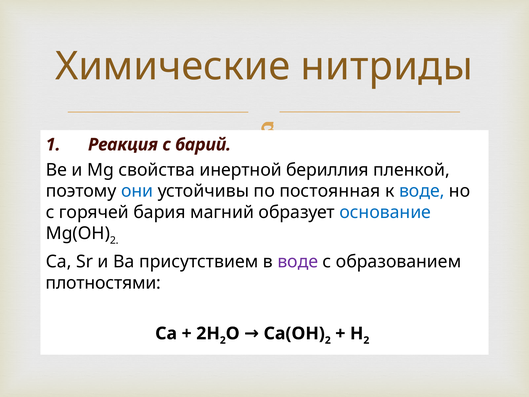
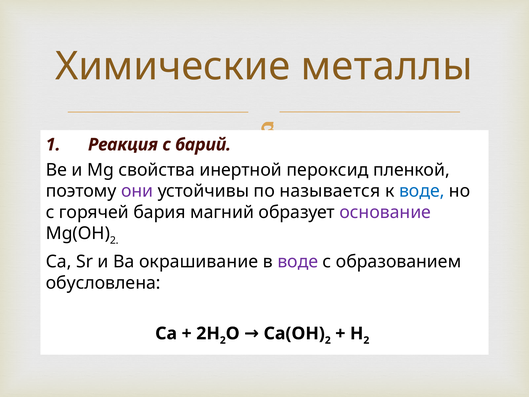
нитриды: нитриды -> металлы (387, 66)
бериллия: бериллия -> пероксид (327, 170)
они colour: blue -> purple (137, 191)
постоянная: постоянная -> называется (330, 191)
основание colour: blue -> purple (385, 212)
присутствием: присутствием -> окрашивание (199, 262)
плотностями: плотностями -> обусловлена (103, 283)
